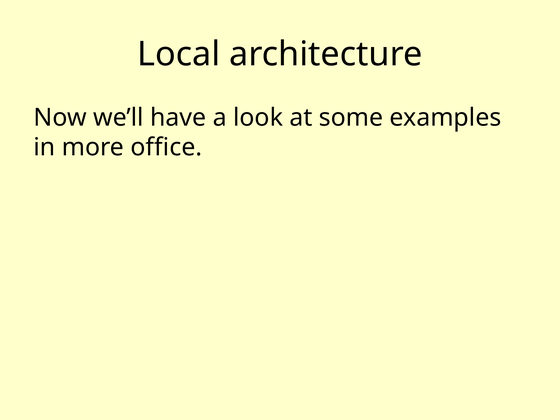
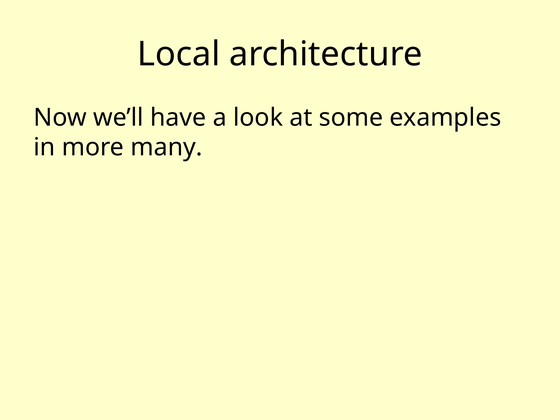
office: office -> many (166, 147)
